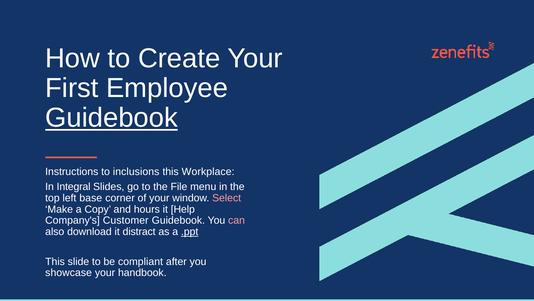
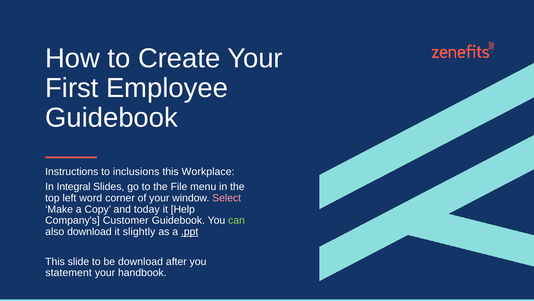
Guidebook underline: present -> none (112, 118)
base: base -> word (91, 198)
hours: hours -> today (147, 209)
can colour: pink -> light green (237, 220)
distract: distract -> slightly (139, 231)
be compliant: compliant -> download (140, 261)
showcase: showcase -> statement (69, 272)
